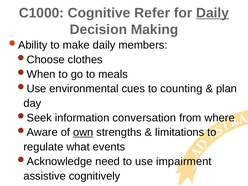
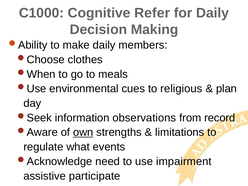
Daily underline: present -> none (213, 13)
counting: counting -> religious (181, 89)
conversation: conversation -> observations (144, 118)
where: where -> record (220, 118)
cognitively: cognitively -> participate (95, 176)
